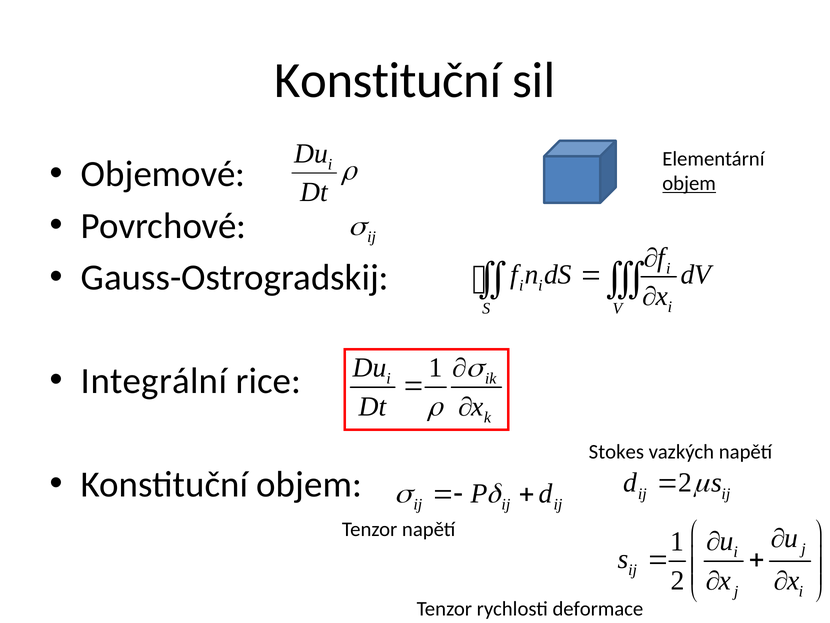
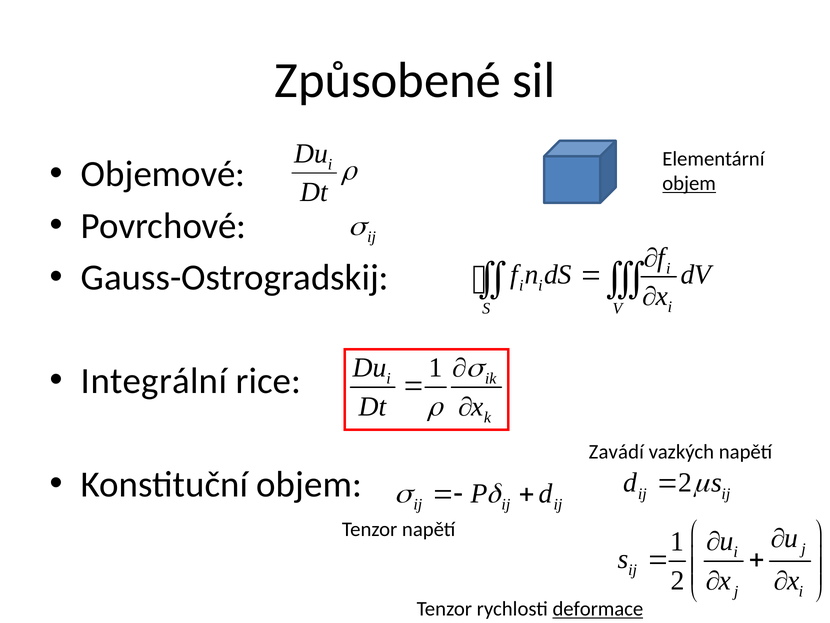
Konstituční: Konstituční -> Způsobené (388, 80)
Stokes: Stokes -> Zavádí (616, 452)
deformace underline: none -> present (598, 609)
